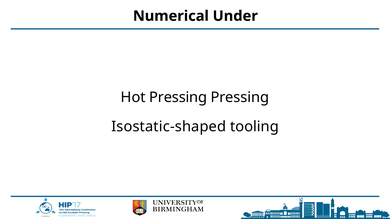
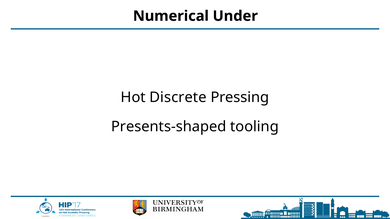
Hot Pressing: Pressing -> Discrete (178, 97)
Isostatic-shaped: Isostatic-shaped -> Presents-shaped (169, 127)
